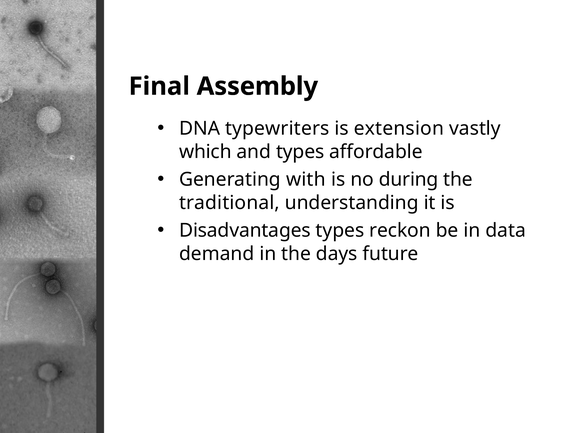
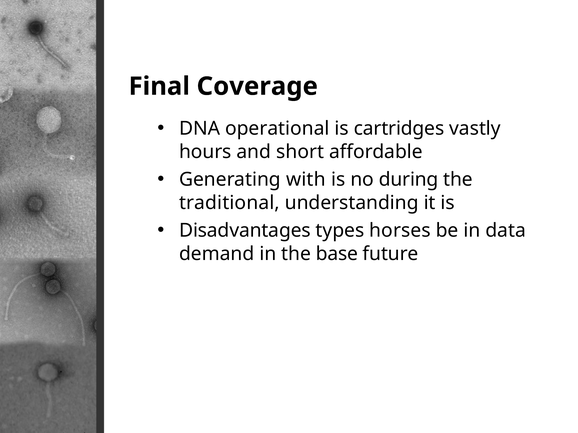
Assembly: Assembly -> Coverage (257, 86)
typewriters: typewriters -> operational (277, 129)
extension: extension -> cartridges (399, 129)
which: which -> hours (205, 152)
and types: types -> short (300, 152)
reckon: reckon -> horses (400, 231)
days: days -> base (337, 254)
